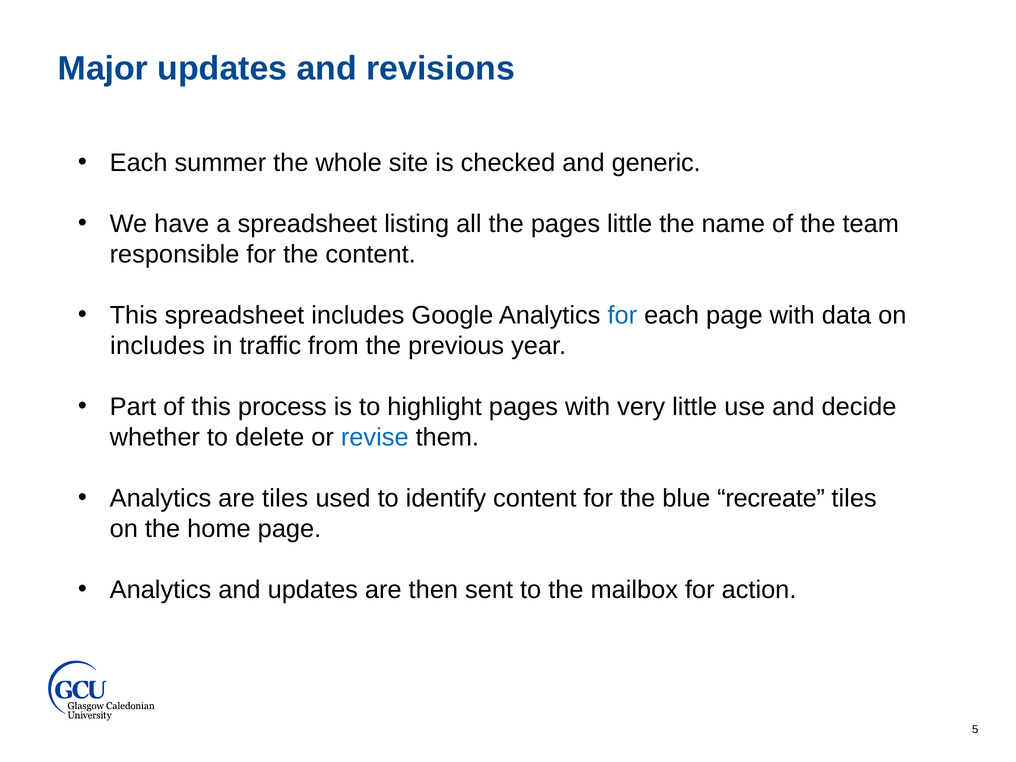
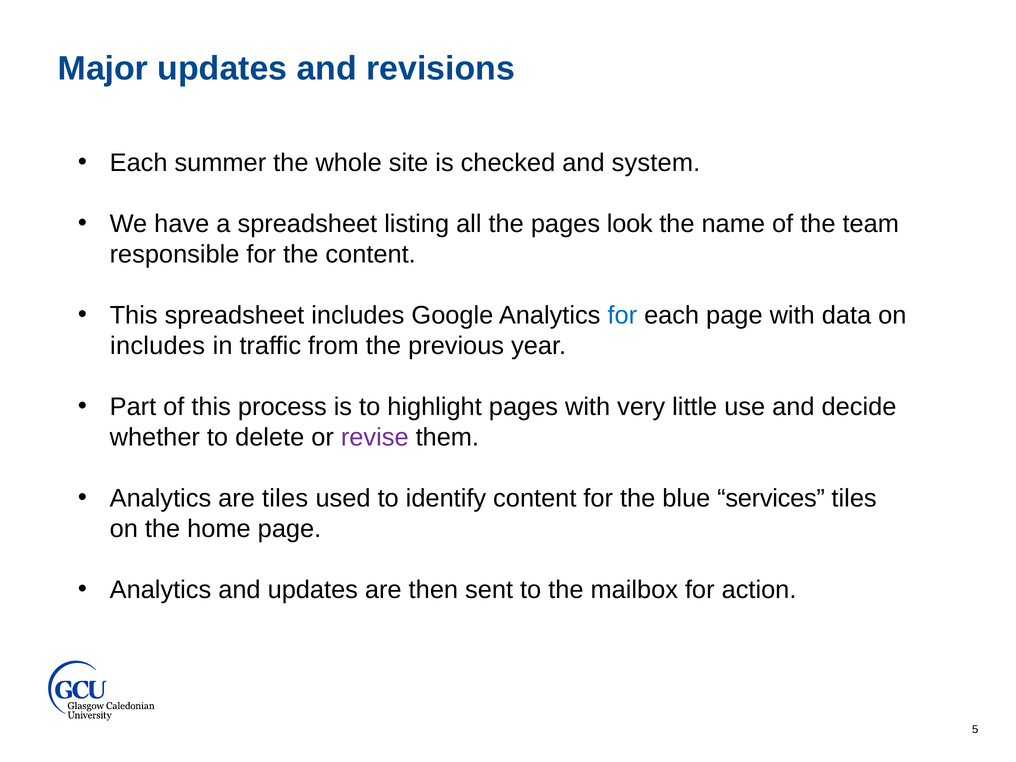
generic: generic -> system (656, 163)
pages little: little -> look (630, 224)
revise colour: blue -> purple (375, 437)
recreate: recreate -> services (771, 498)
